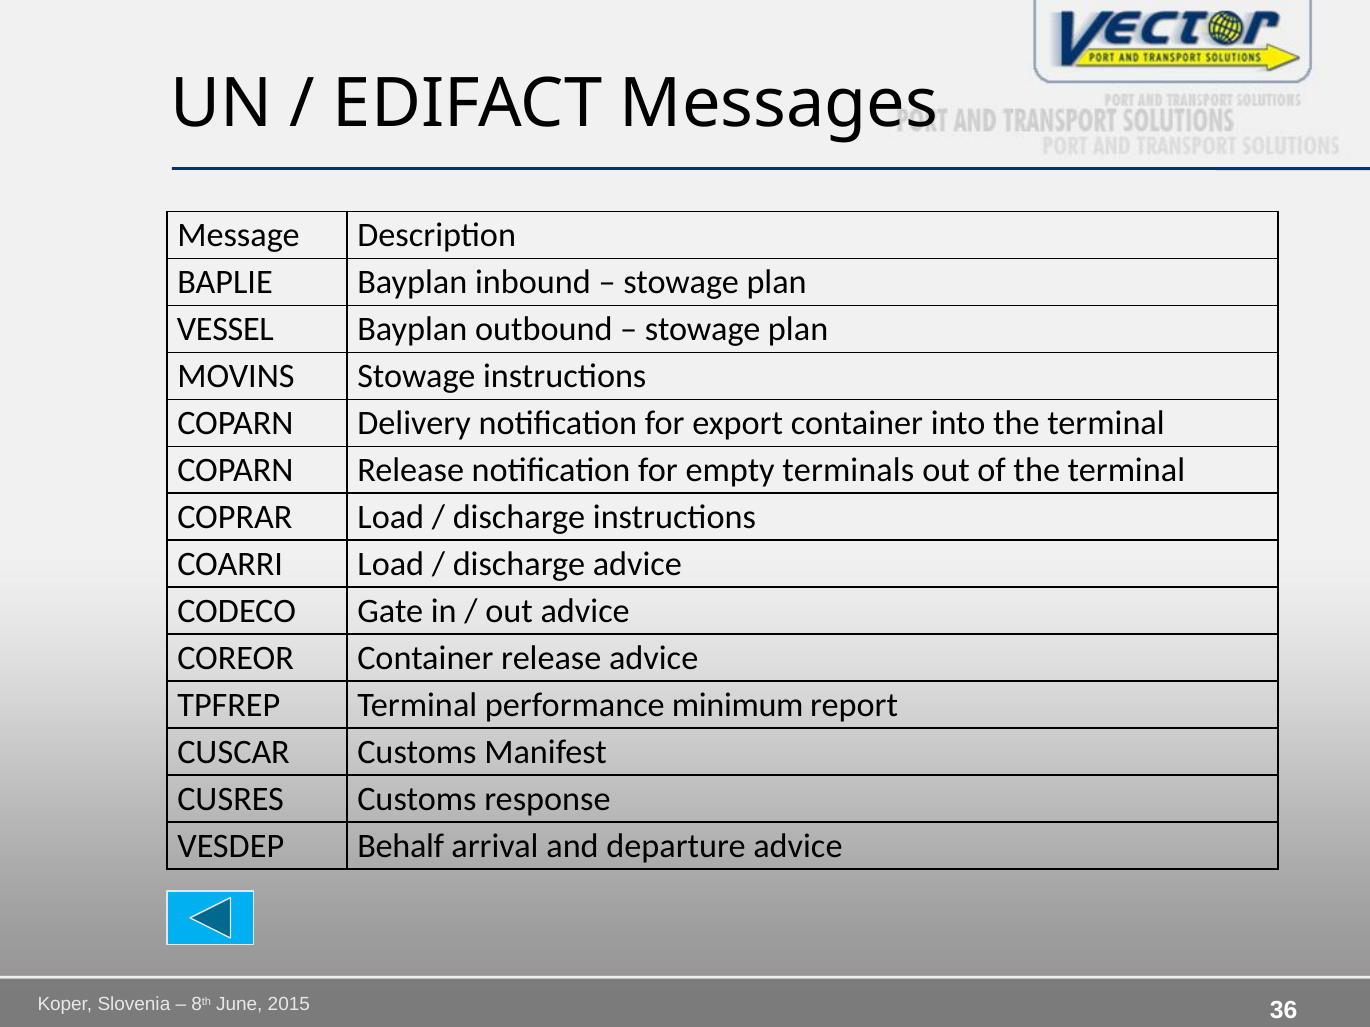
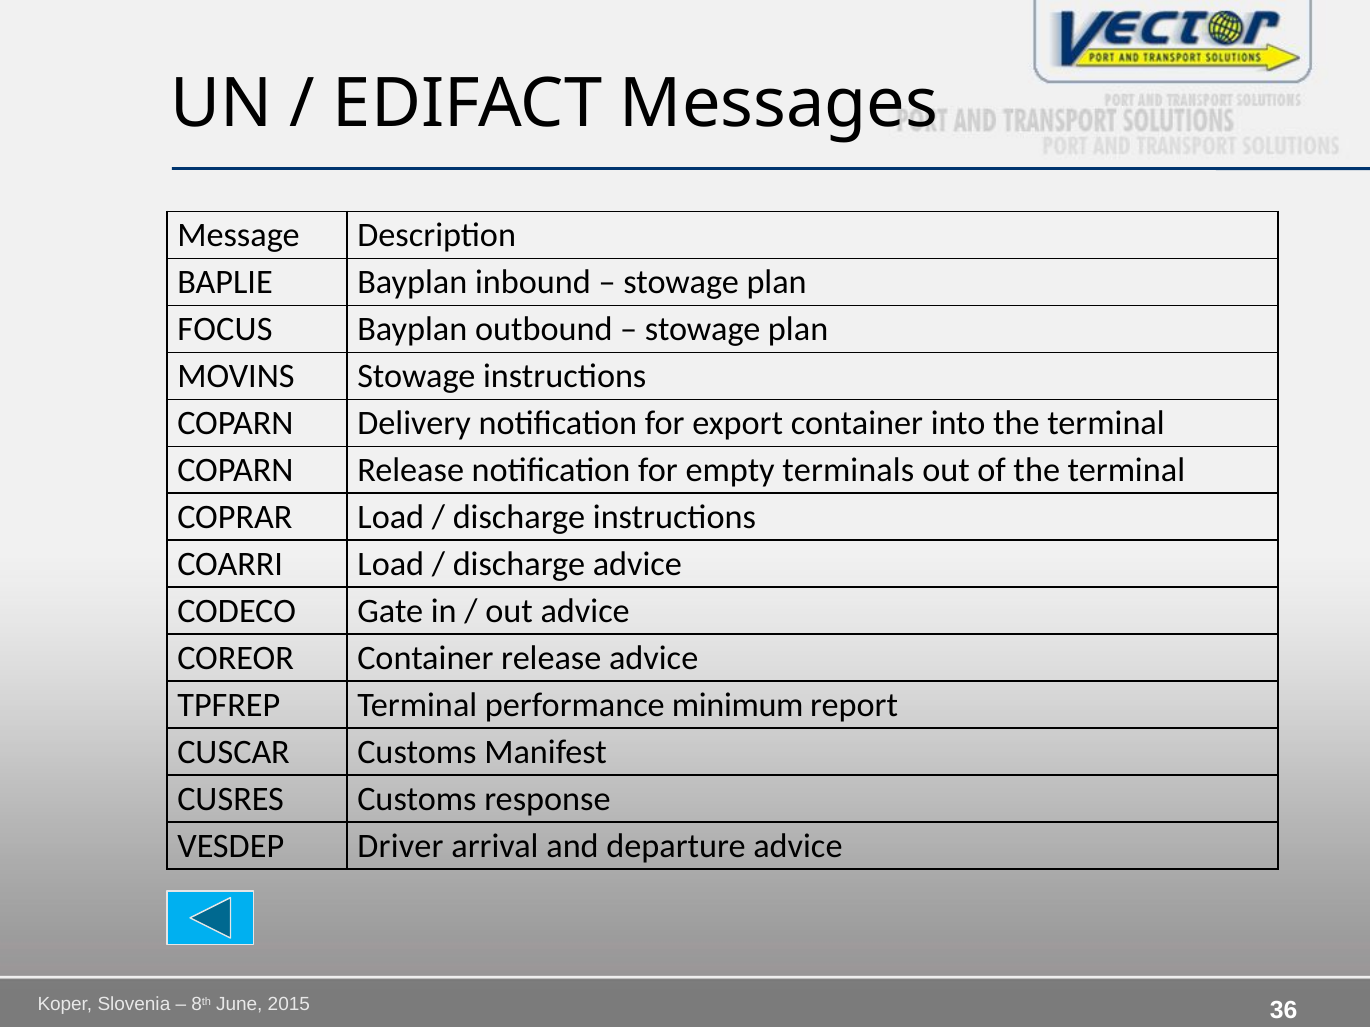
VESSEL: VESSEL -> FOCUS (225, 330)
Behalf: Behalf -> Driver (400, 846)
